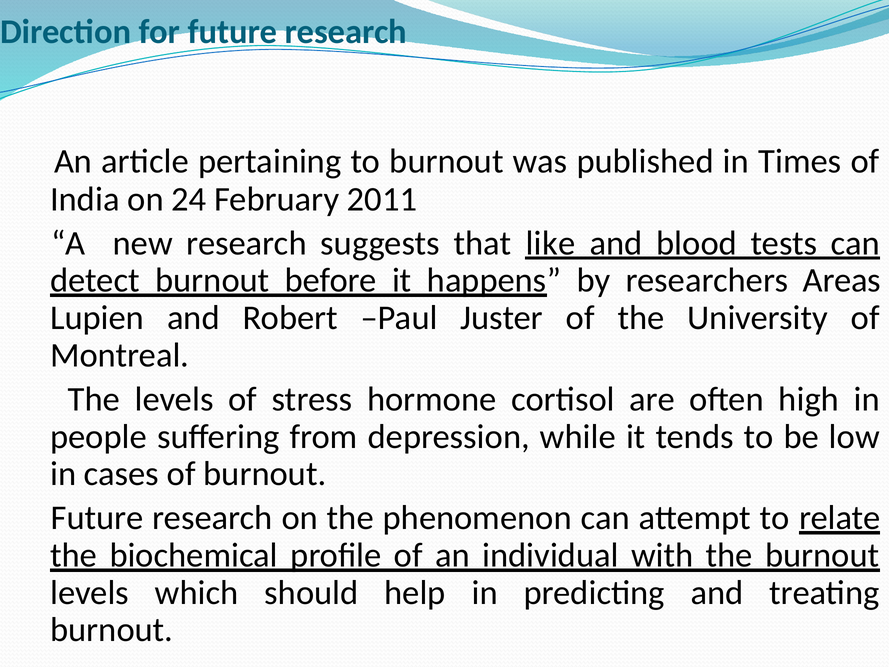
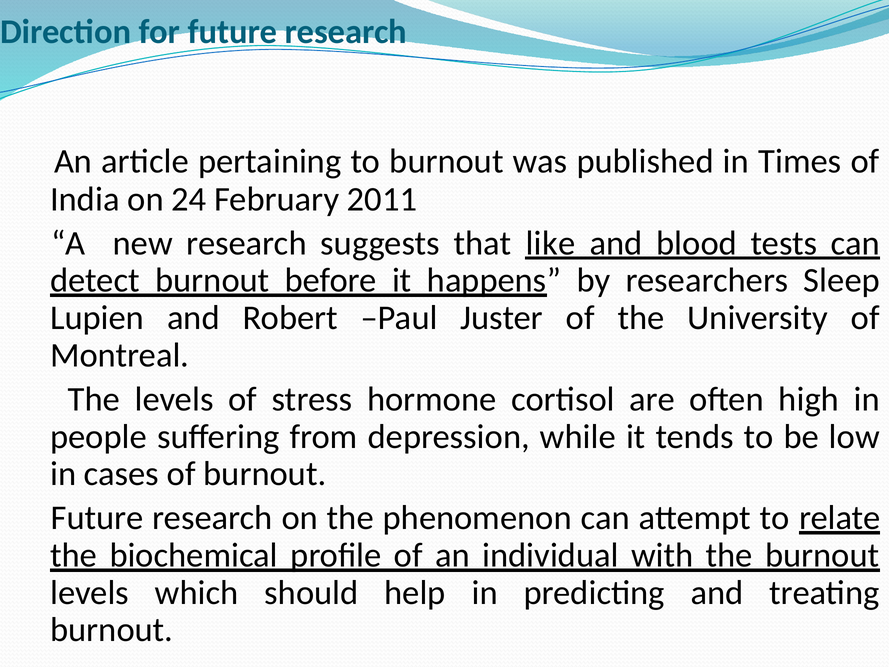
Areas: Areas -> Sleep (842, 280)
